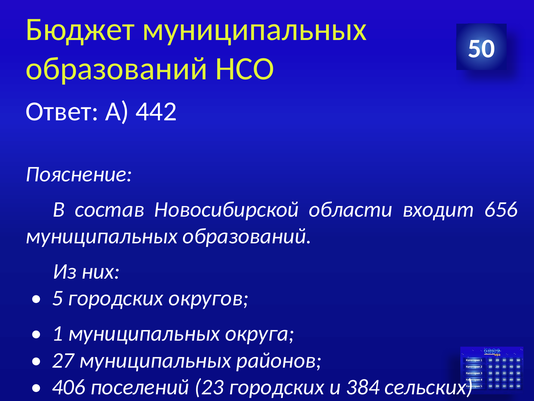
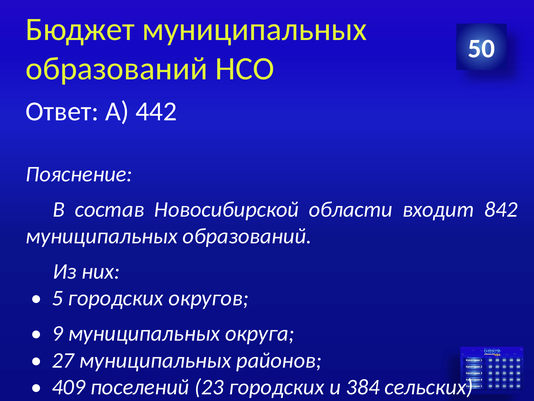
656: 656 -> 842 (501, 209)
1: 1 -> 9 (57, 333)
406: 406 -> 409 (69, 387)
